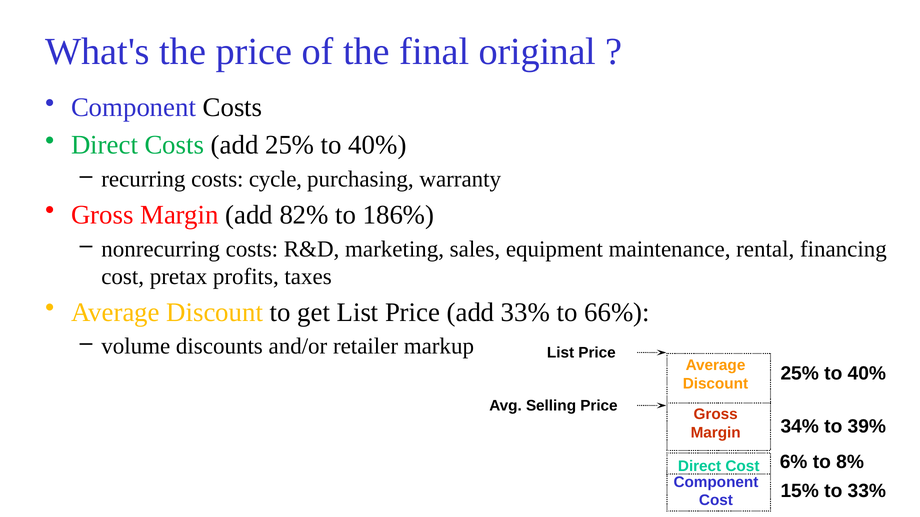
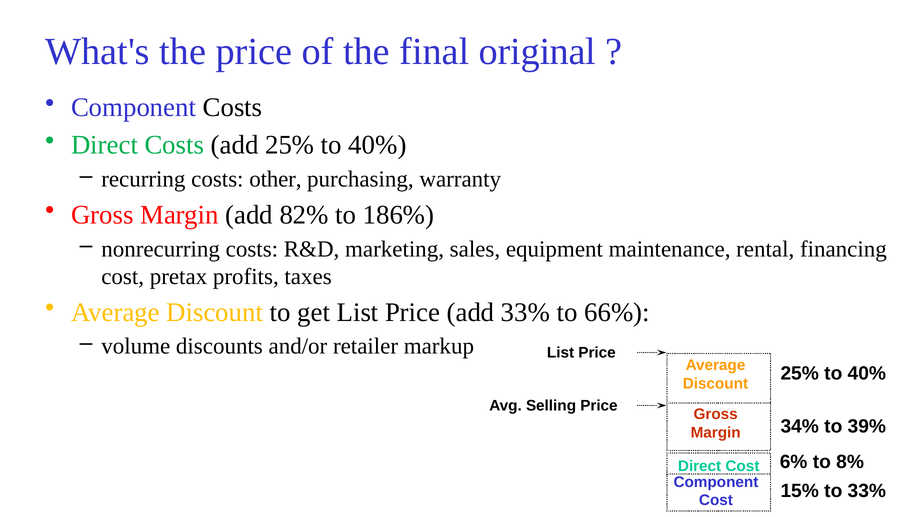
cycle: cycle -> other (275, 180)
